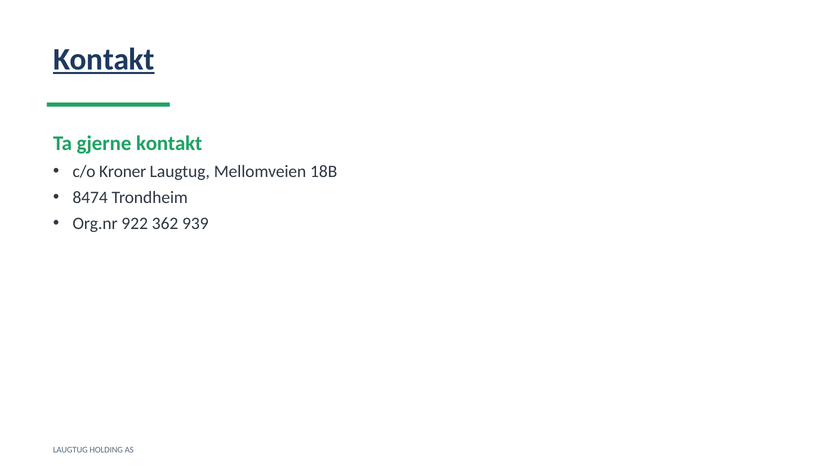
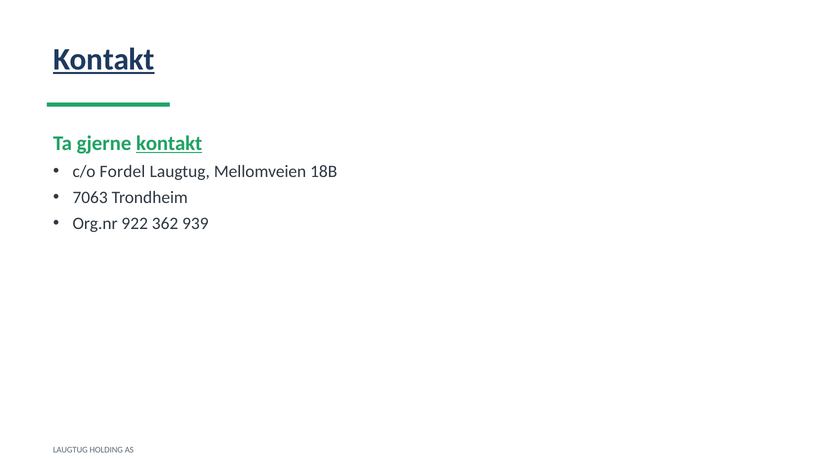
kontakt underline: none -> present (169, 143)
Kroner: Kroner -> Fordel (122, 171)
8474: 8474 -> 7063 (90, 197)
